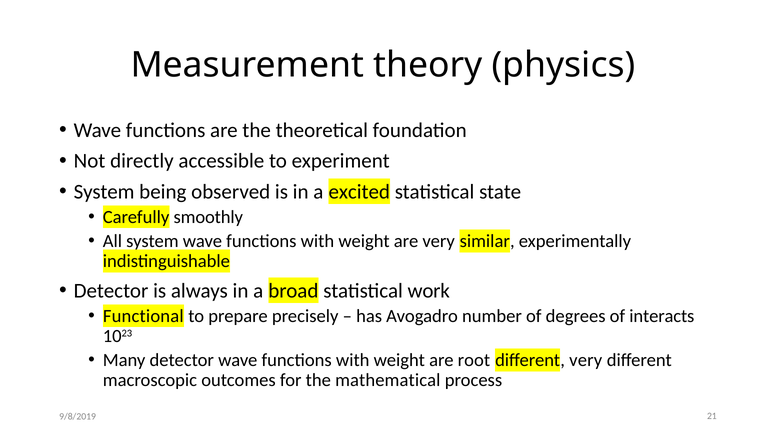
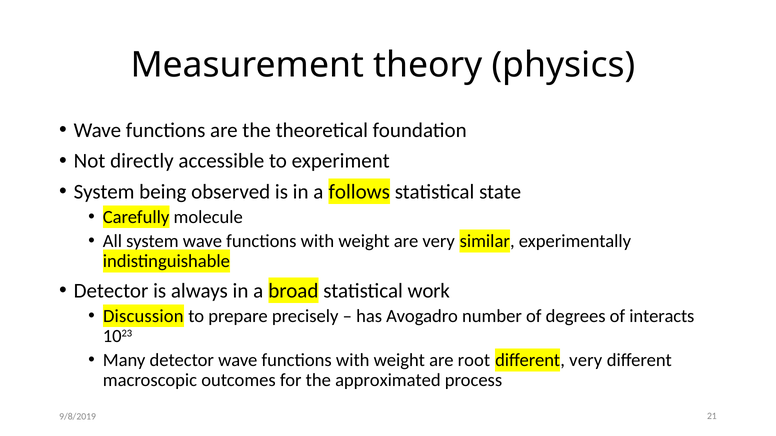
excited: excited -> follows (359, 192)
smoothly: smoothly -> molecule (208, 217)
Functional: Functional -> Discussion (143, 316)
mathematical: mathematical -> approximated (388, 381)
